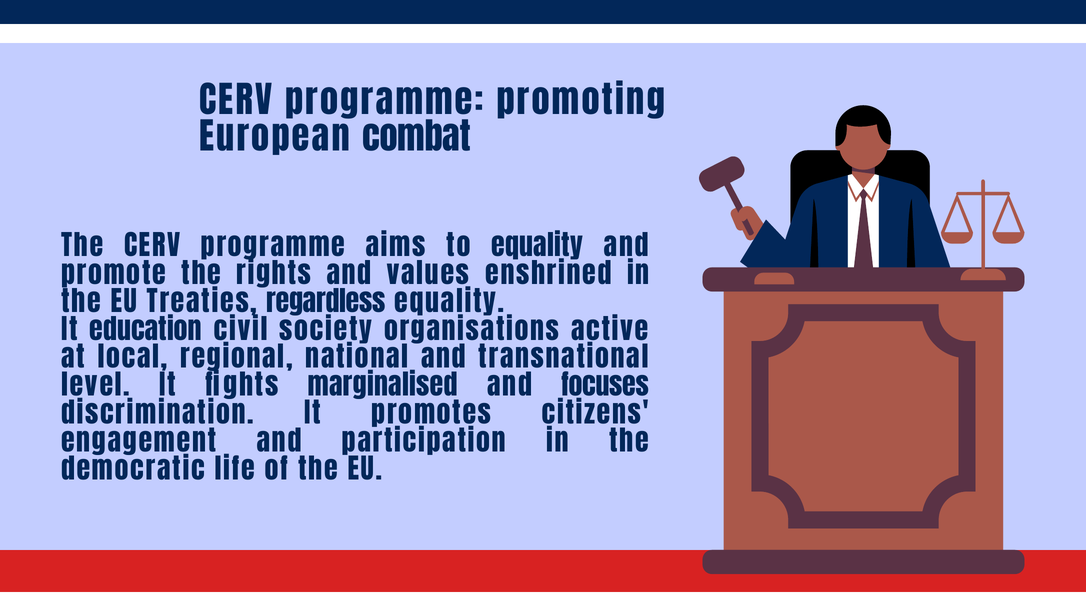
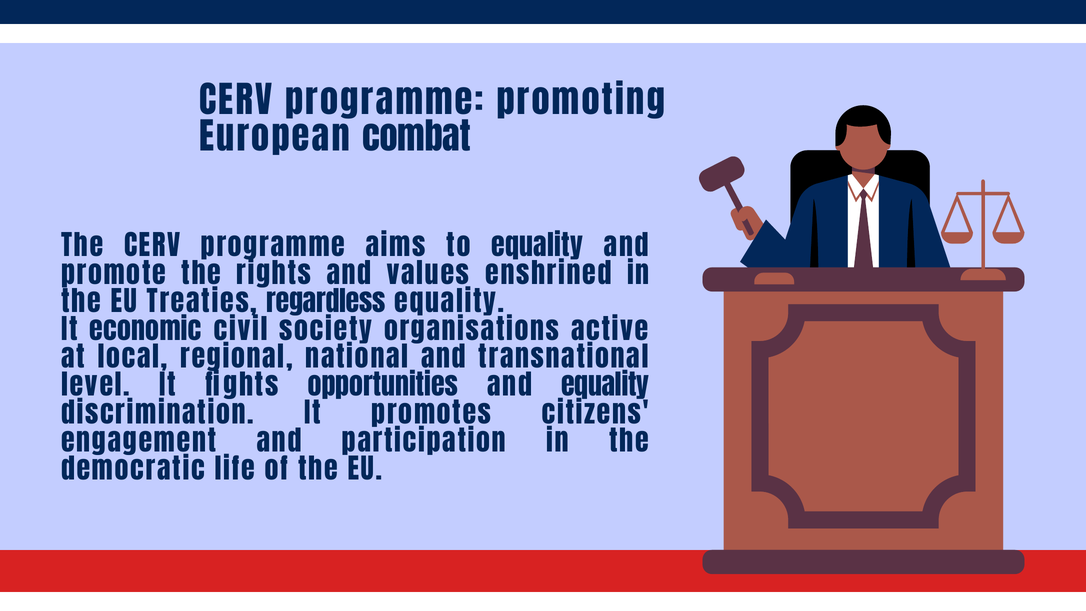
education: education -> economic (146, 331)
marginalised: marginalised -> opportunities (383, 387)
and focuses: focuses -> equality (605, 387)
